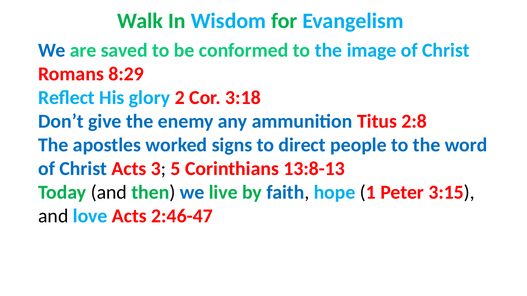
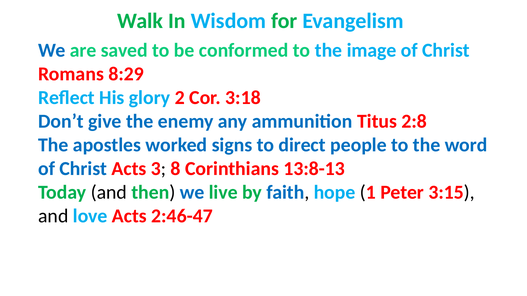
5: 5 -> 8 (176, 169)
